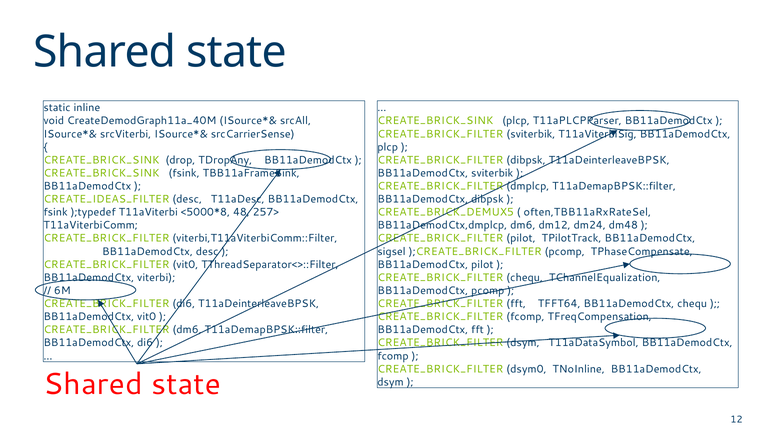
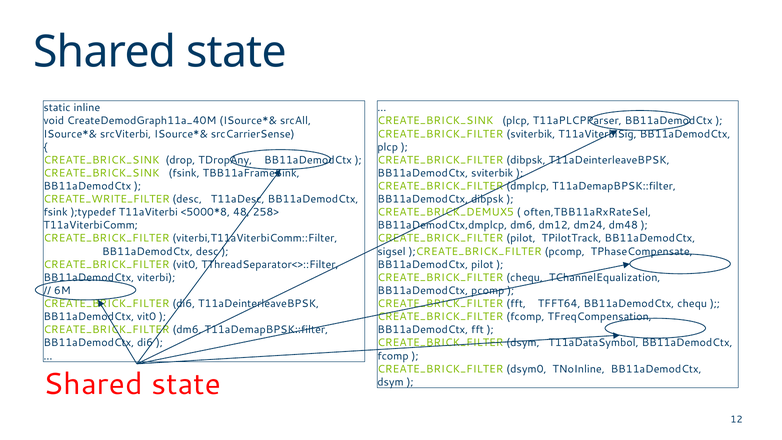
CREATE_IDEAS_FILTER: CREATE_IDEAS_FILTER -> CREATE_WRITE_FILTER (107, 199)
257>: 257> -> 258> (266, 212)
